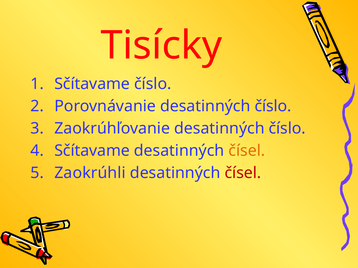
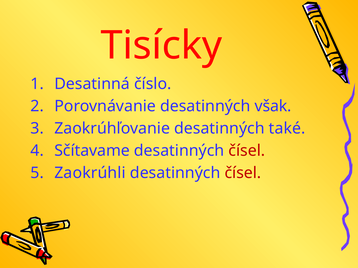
Sčítavame: Sčítavame -> Desatinná (92, 84)
Porovnávanie desatinných číslo: číslo -> však (273, 106)
Zaokrúhľovanie desatinných číslo: číslo -> také (287, 129)
čísel colour: orange -> red (247, 151)
